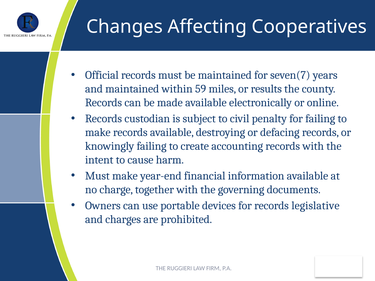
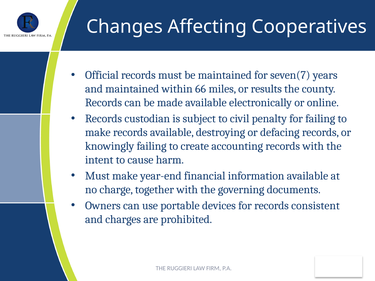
59: 59 -> 66 (201, 89)
legislative: legislative -> consistent (315, 206)
